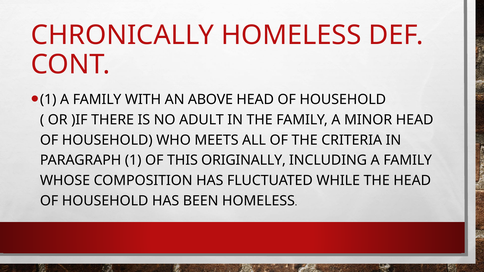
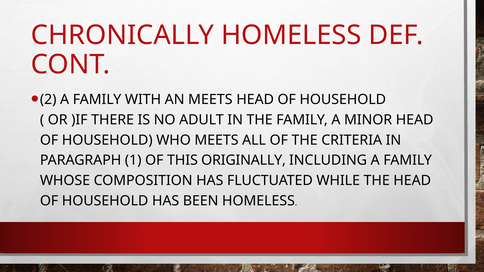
1: 1 -> 2 (48, 99)
AN ABOVE: ABOVE -> MEETS (210, 99)
